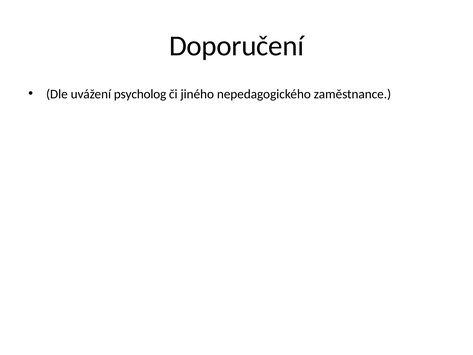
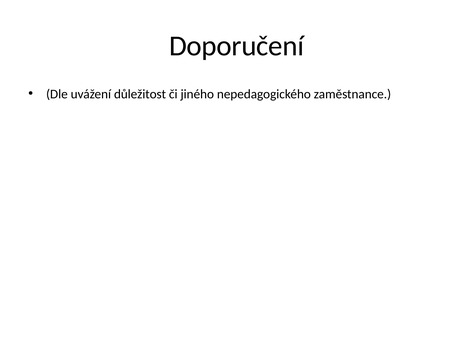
psycholog: psycholog -> důležitost (140, 94)
